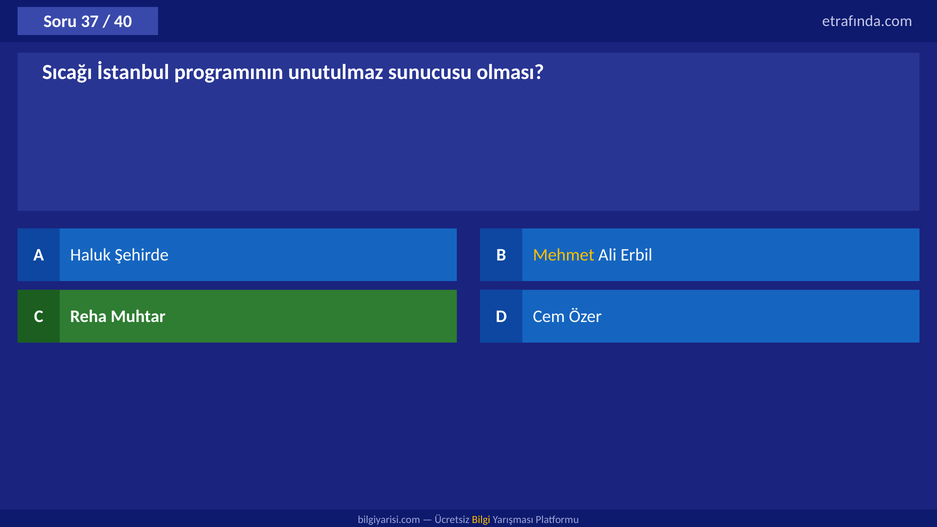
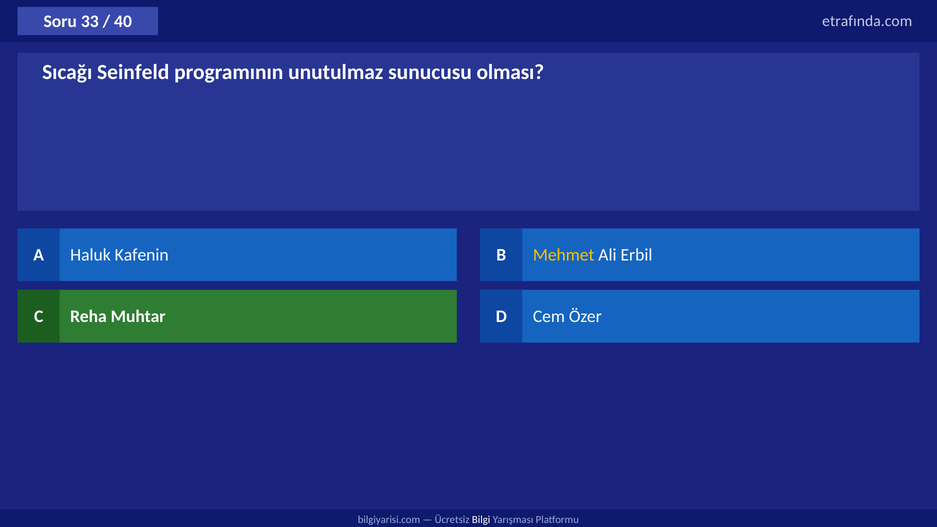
37: 37 -> 33 (90, 21)
İstanbul: İstanbul -> Seinfeld (133, 72)
Şehirde: Şehirde -> Kafenin (142, 255)
Bilgi colour: yellow -> white (481, 520)
